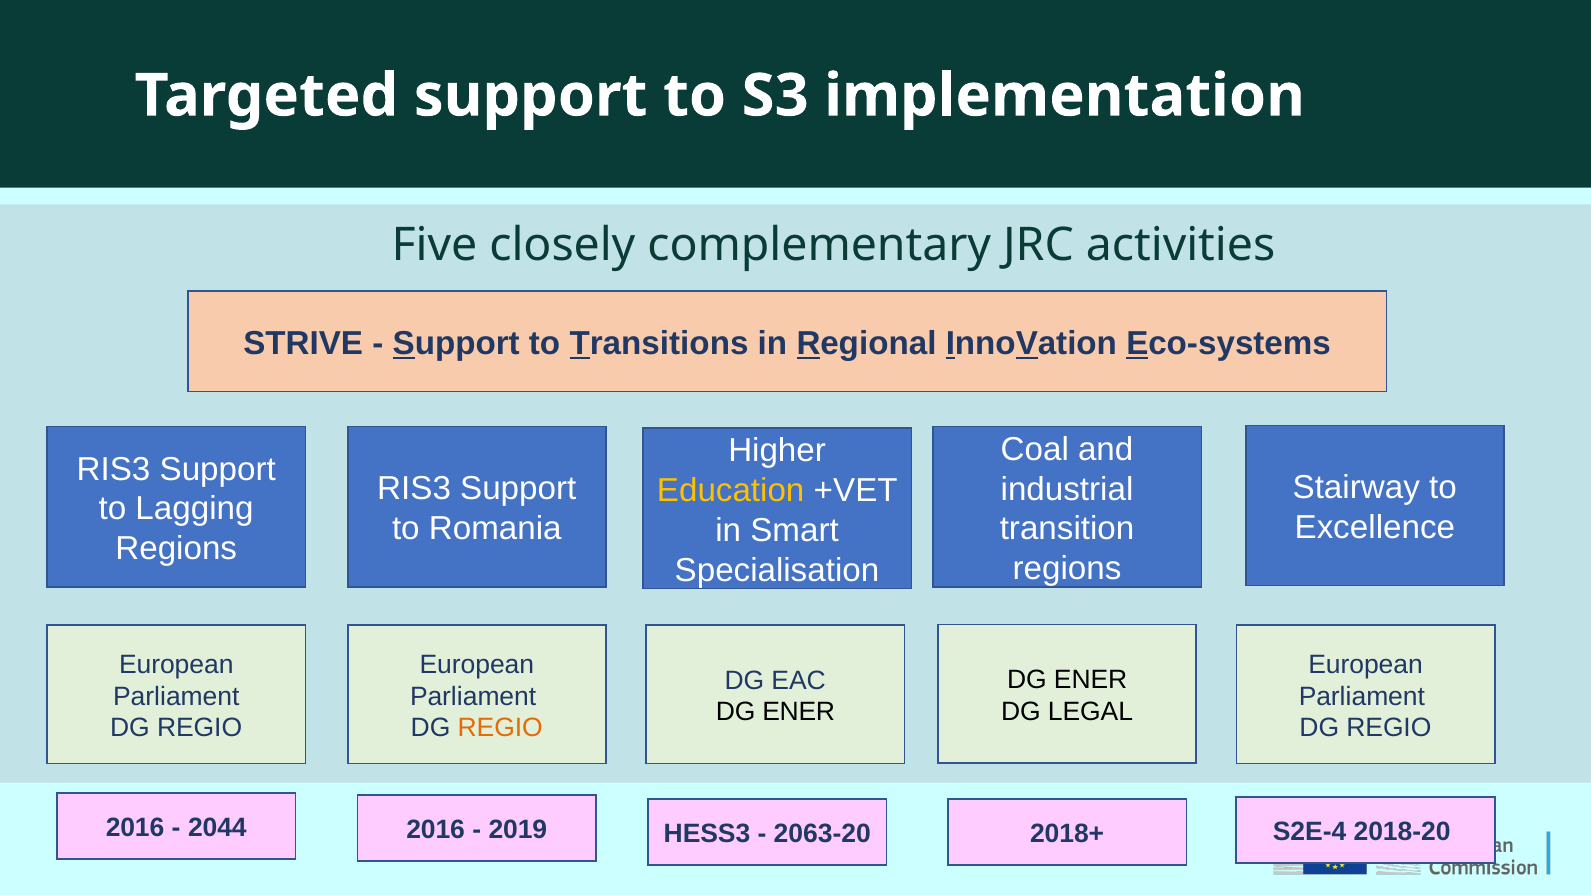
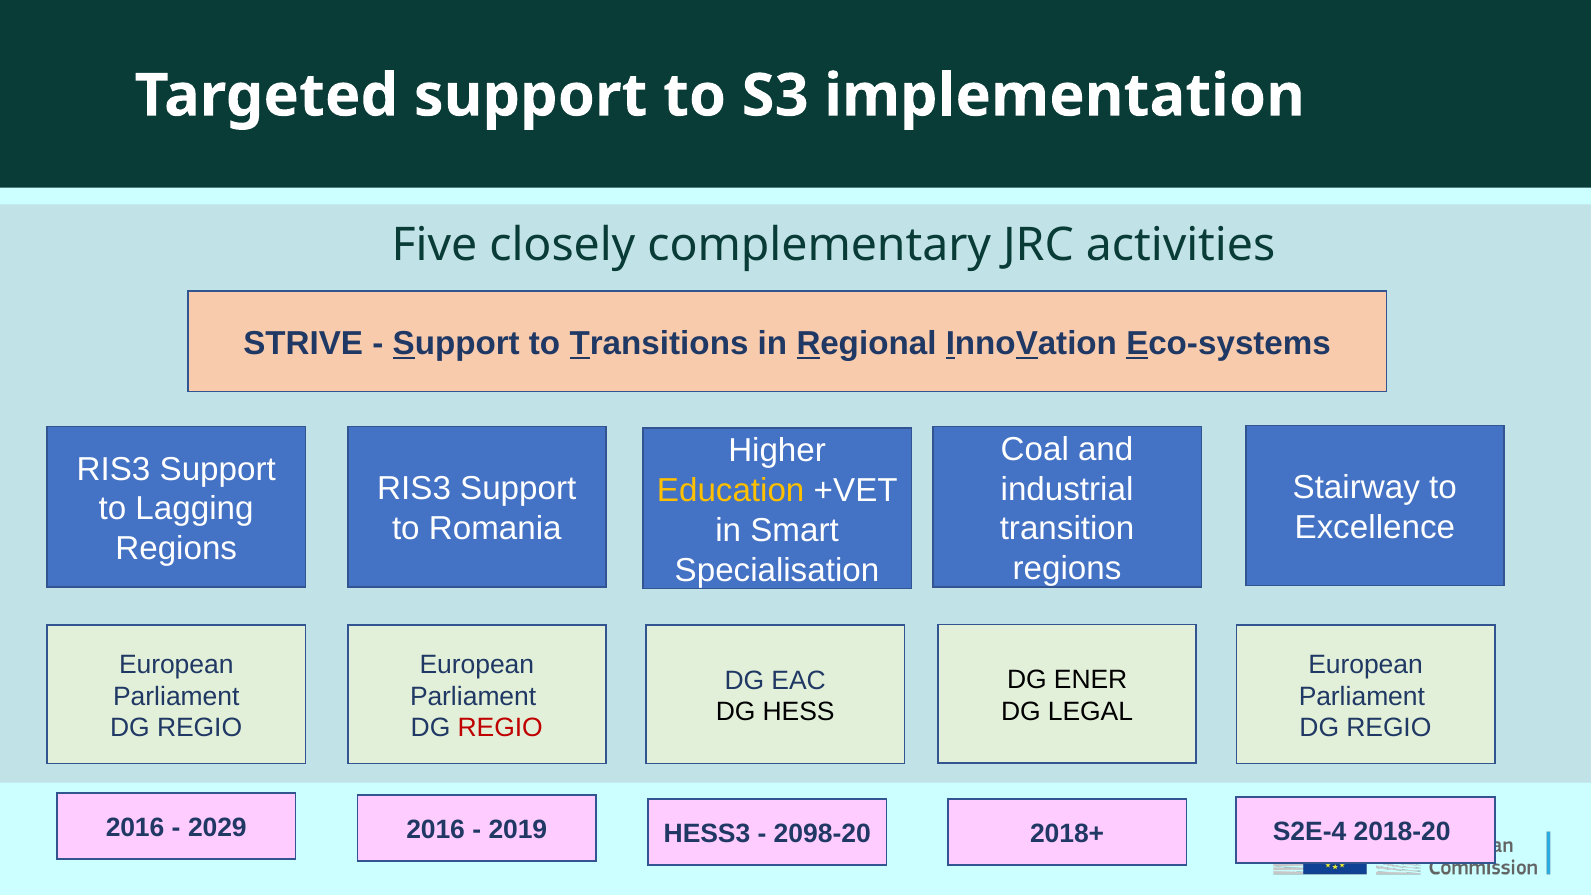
ENER: ENER -> HESS (799, 712)
REGIO colour: orange -> red (500, 728)
2044: 2044 -> 2029 (217, 828)
2063-20: 2063-20 -> 2098-20 (822, 834)
